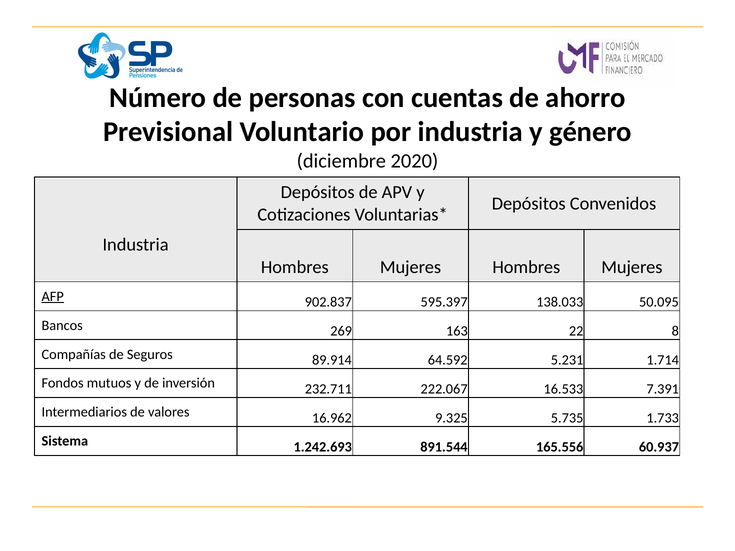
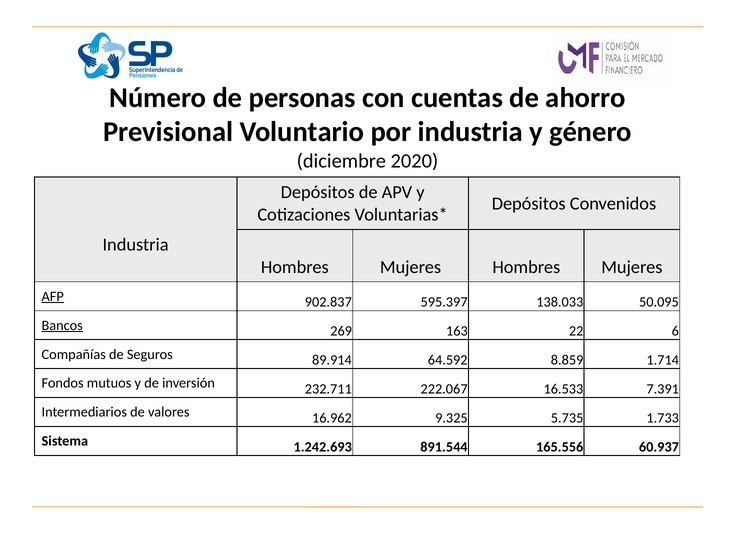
Bancos underline: none -> present (62, 326)
8: 8 -> 6 (675, 331)
5.231: 5.231 -> 8.859 (567, 360)
